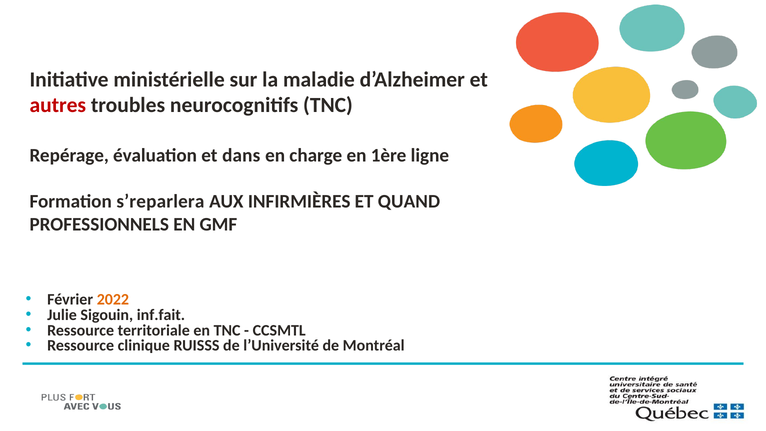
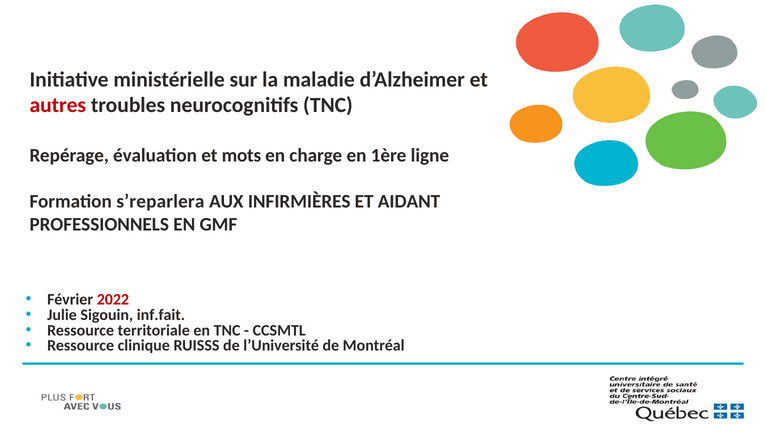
dans: dans -> mots (241, 155)
QUAND: QUAND -> AIDANT (409, 201)
2022 colour: orange -> red (113, 300)
